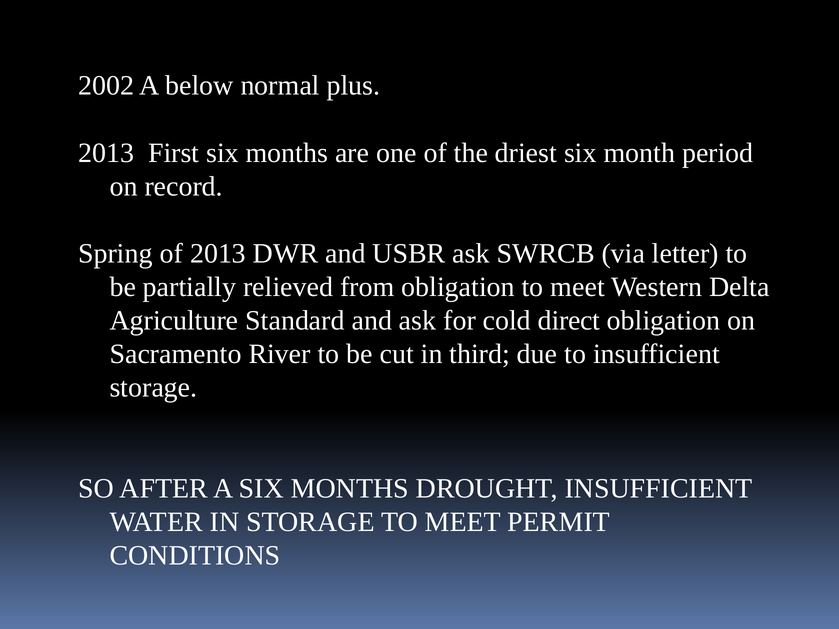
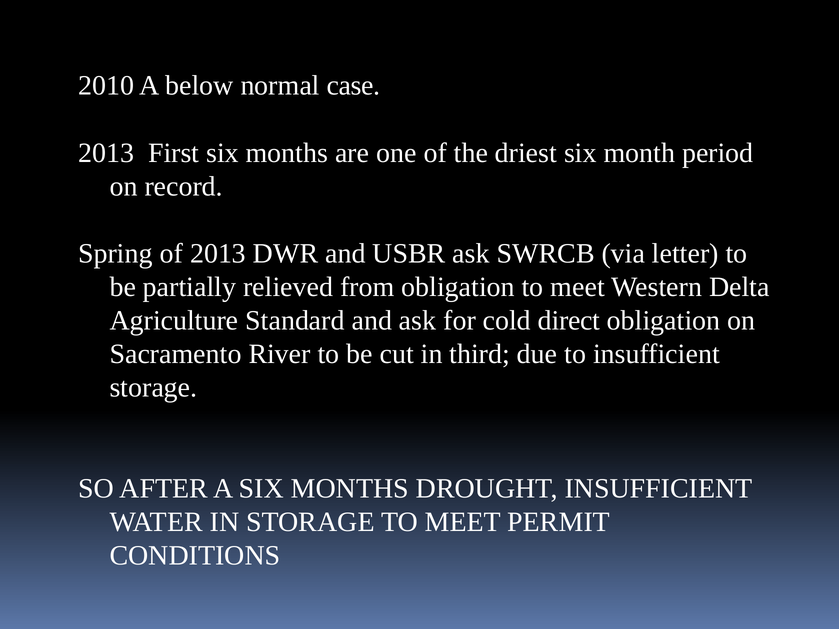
2002: 2002 -> 2010 (106, 86)
plus: plus -> case (354, 86)
